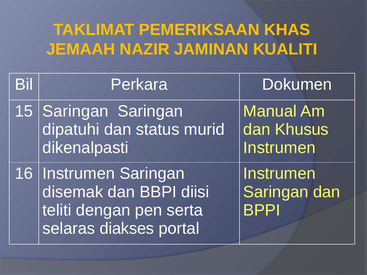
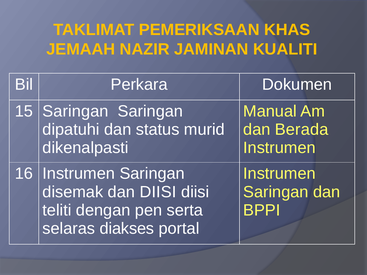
Khusus: Khusus -> Berada (302, 130)
dan BBPI: BBPI -> DIISI (158, 192)
